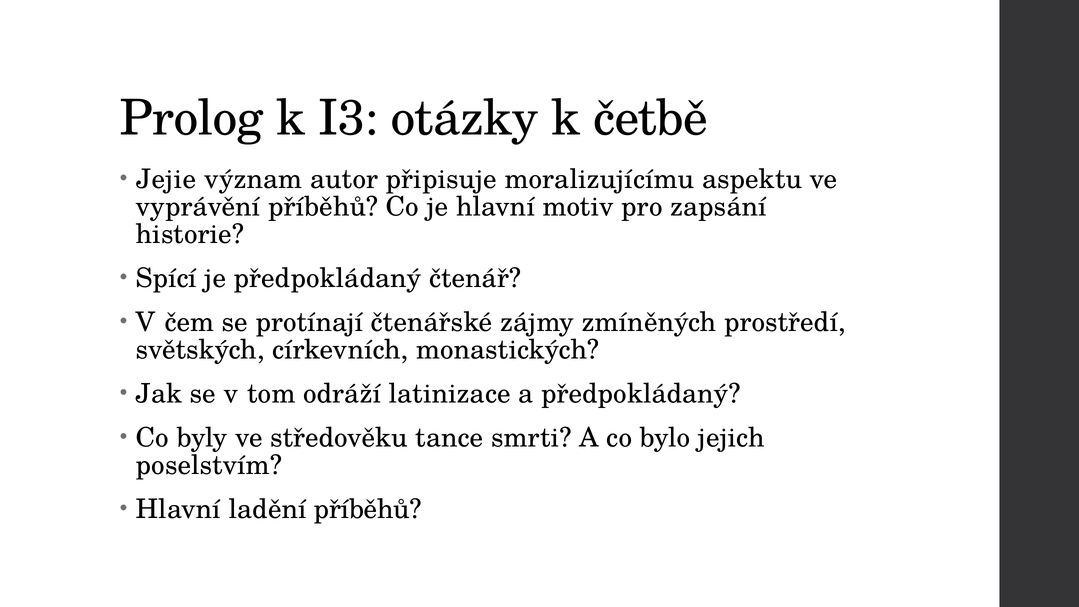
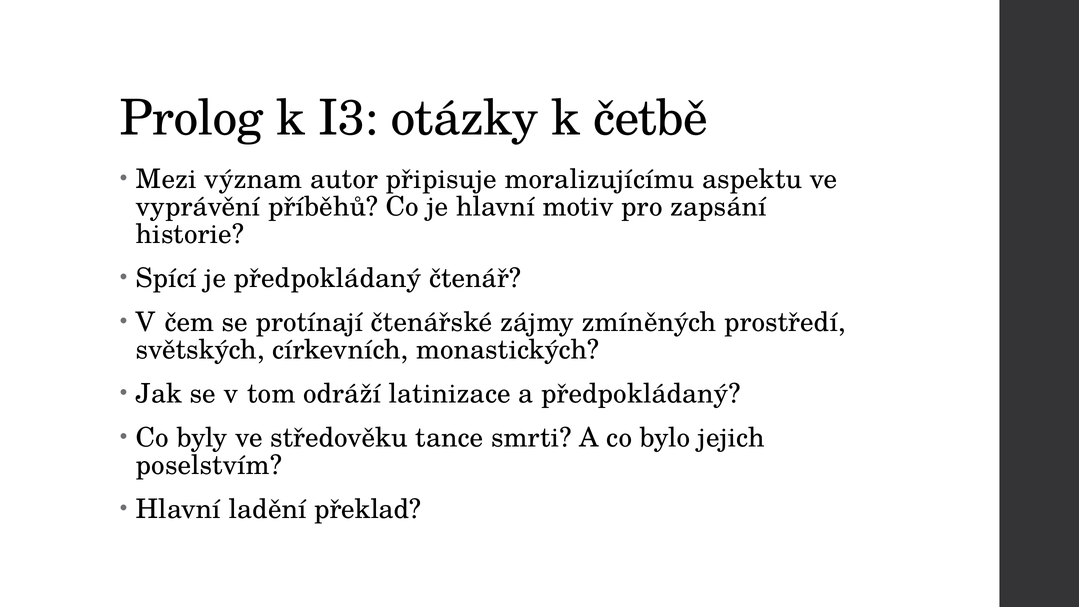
Jejie: Jejie -> Mezi (166, 179)
ladění příběhů: příběhů -> překlad (368, 509)
